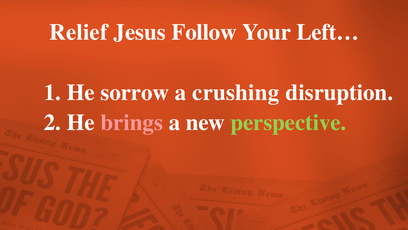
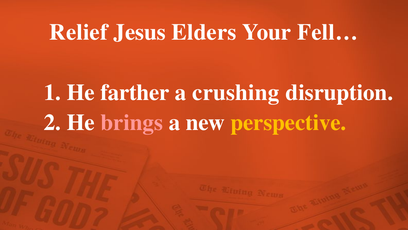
Follow: Follow -> Elders (204, 32)
Left…: Left… -> Fell… (328, 32)
sorrow: sorrow -> farther (135, 92)
perspective colour: light green -> yellow (288, 122)
